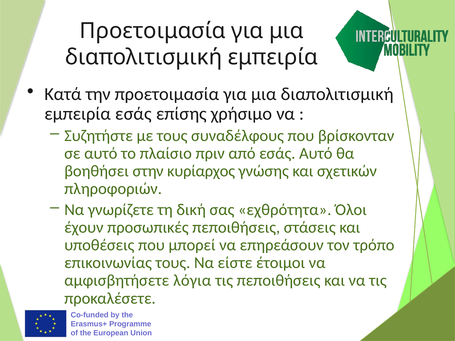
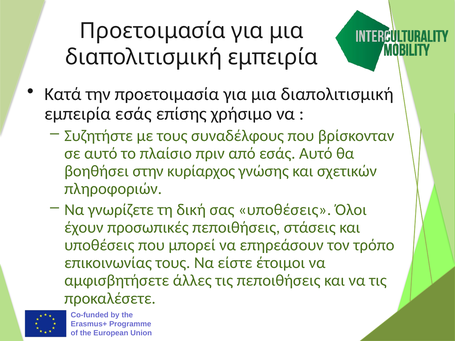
σας εχθρότητα: εχθρότητα -> υποθέσεις (285, 210)
λόγια: λόγια -> άλλες (192, 281)
